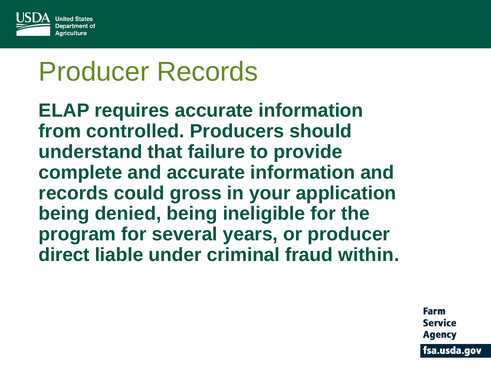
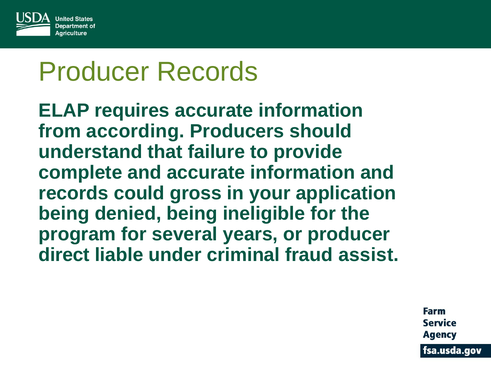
controlled: controlled -> according (135, 131)
within: within -> assist (369, 255)
